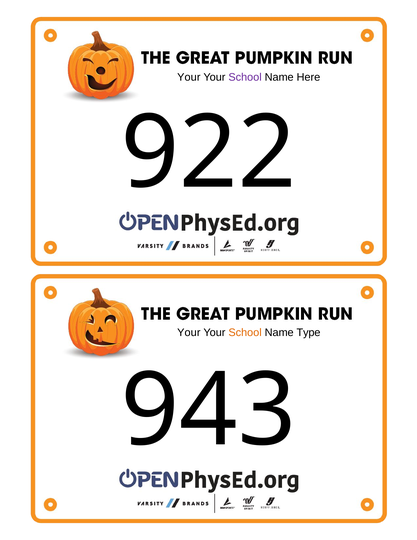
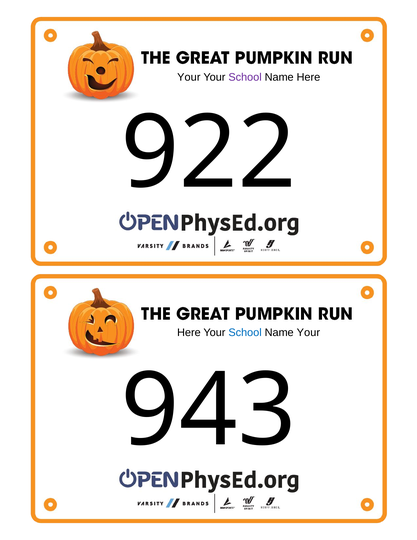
Your: Your -> Here (189, 332)
School colour: orange -> blue (245, 332)
Name Type: Type -> Your (308, 332)
